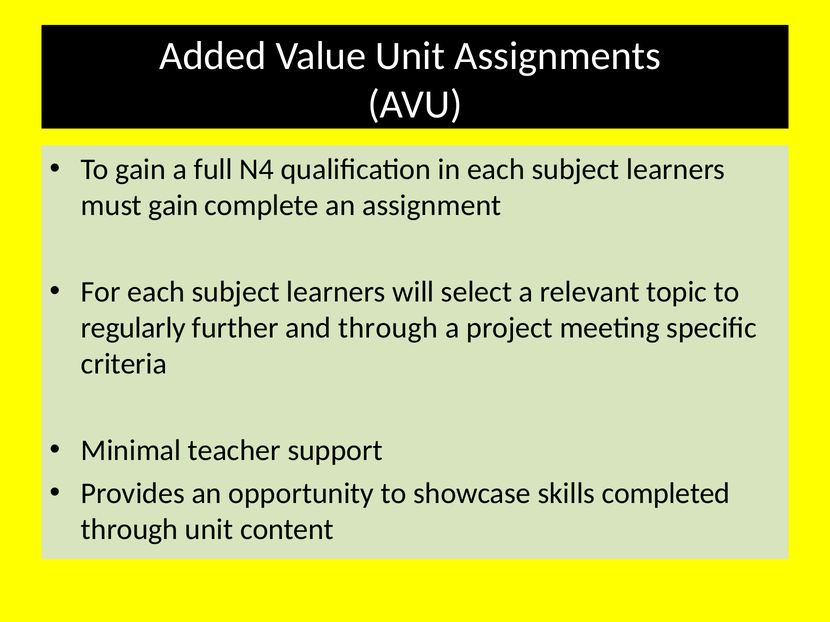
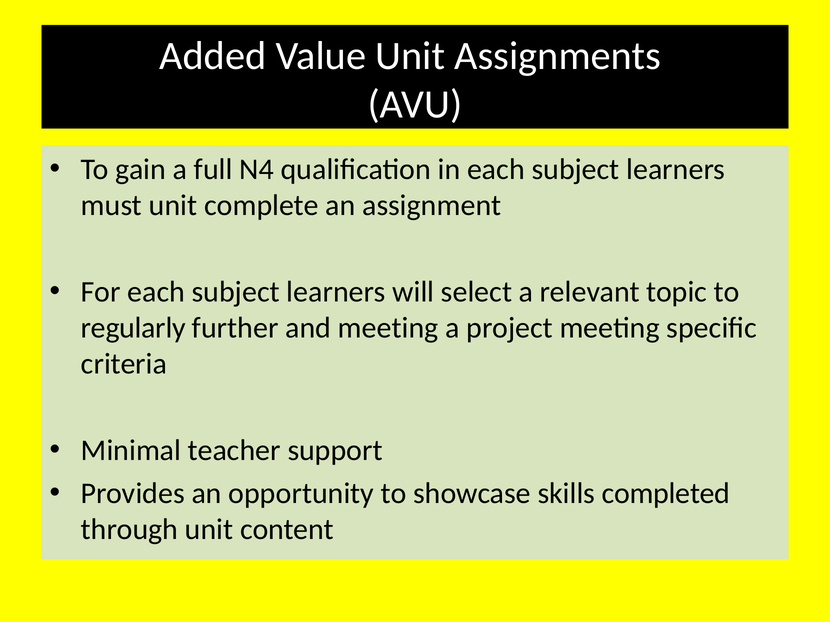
must gain: gain -> unit (173, 205)
and through: through -> meeting (388, 328)
